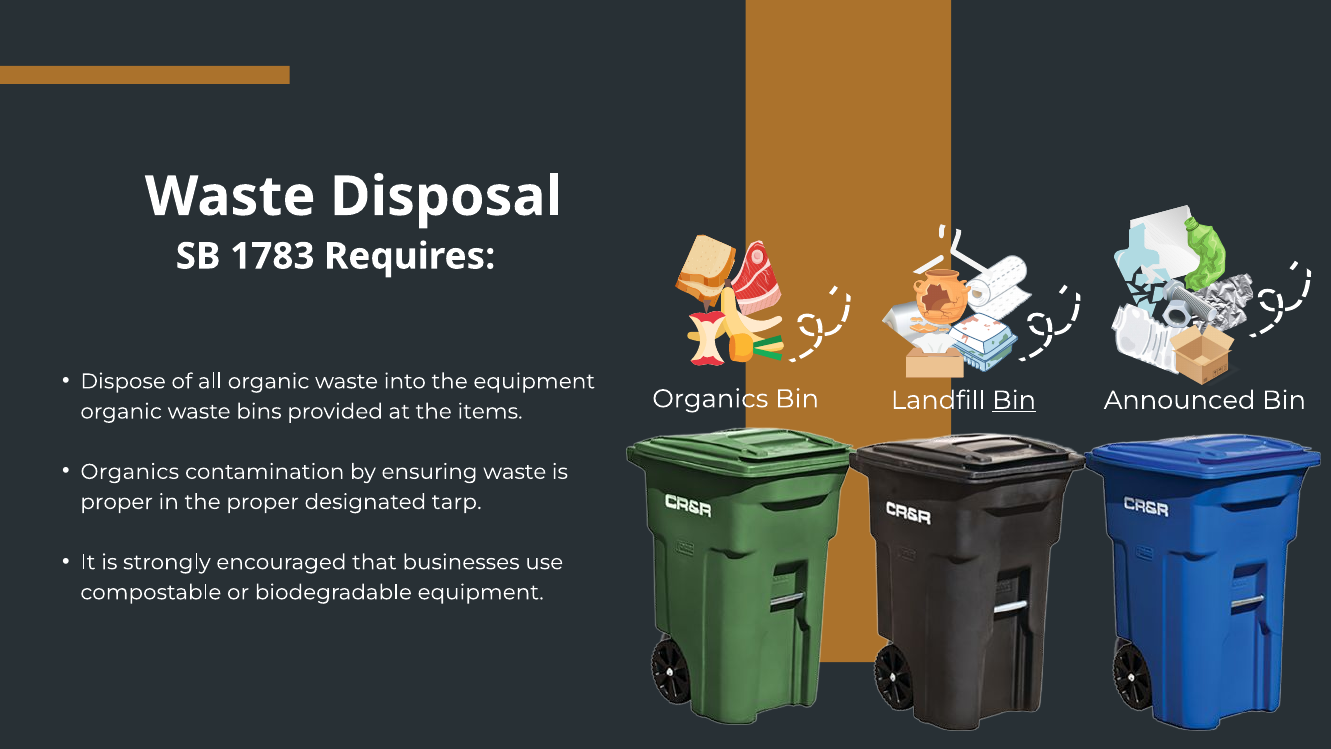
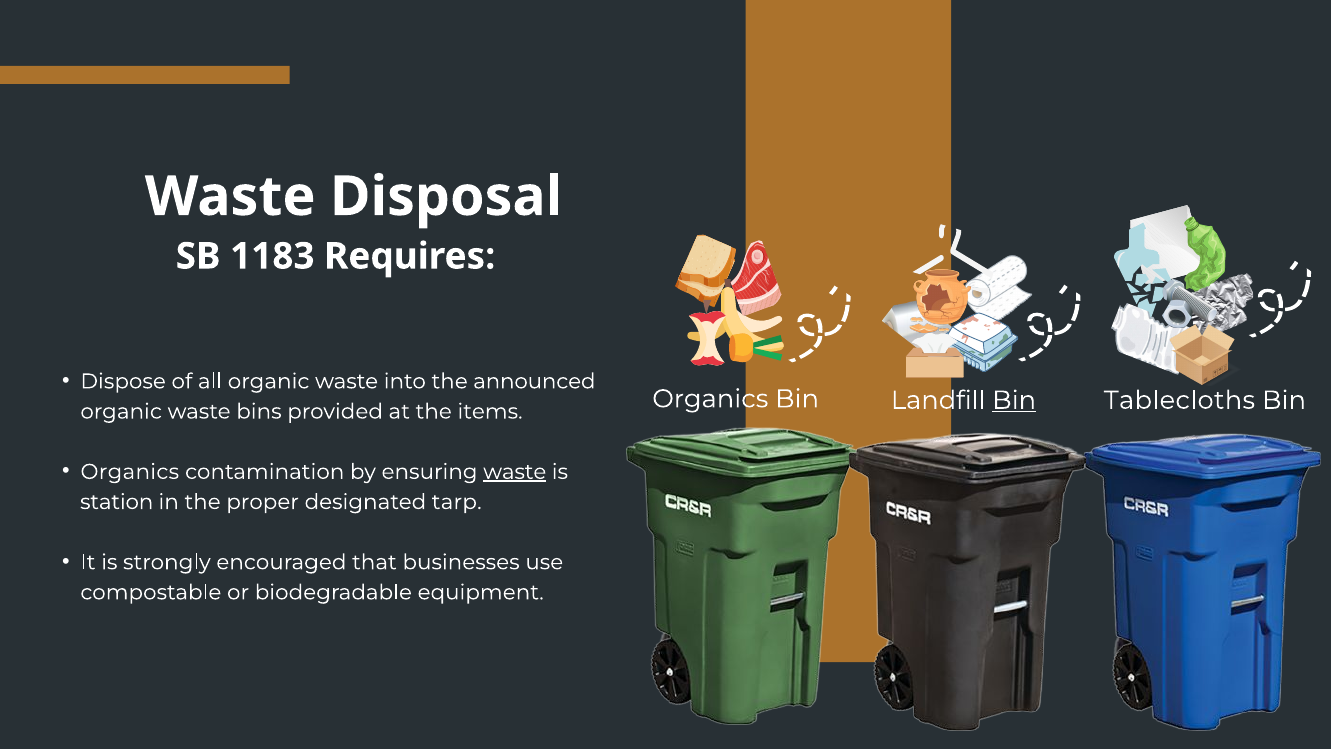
1783: 1783 -> 1183 (272, 256)
the equipment: equipment -> announced (534, 381)
Announced: Announced -> Tablecloths (1179, 400)
waste underline: none -> present (515, 472)
proper: proper -> station (117, 502)
